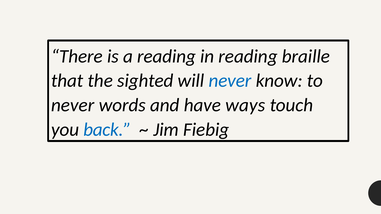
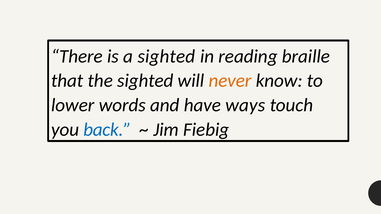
a reading: reading -> sighted (166, 56)
never colour: blue -> orange (230, 81)
never: never -> lower (73, 105)
